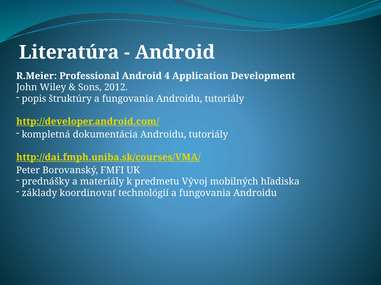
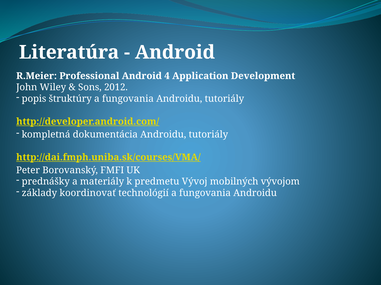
hľadiska: hľadiska -> vývojom (280, 182)
